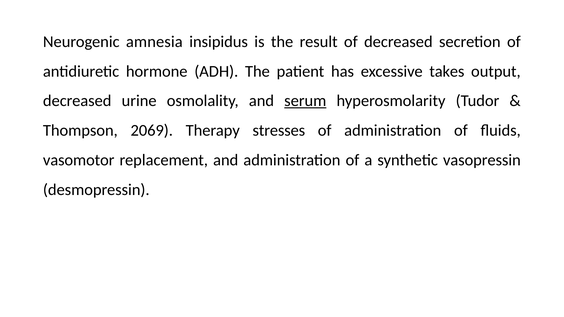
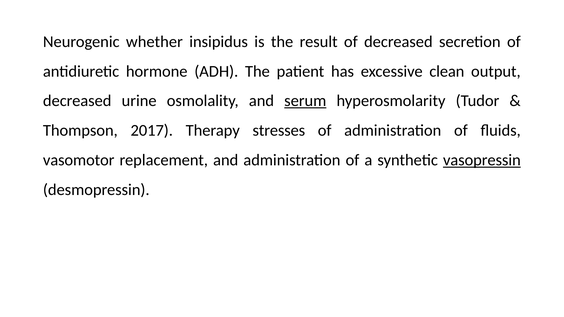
amnesia: amnesia -> whether (154, 42)
takes: takes -> clean (447, 71)
2069: 2069 -> 2017 (152, 131)
vasopressin underline: none -> present (482, 160)
